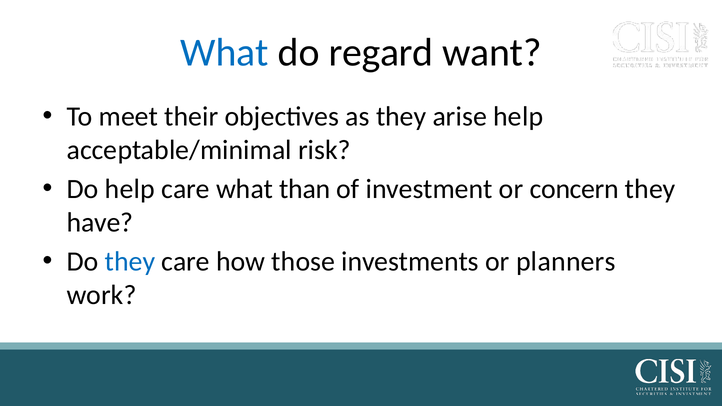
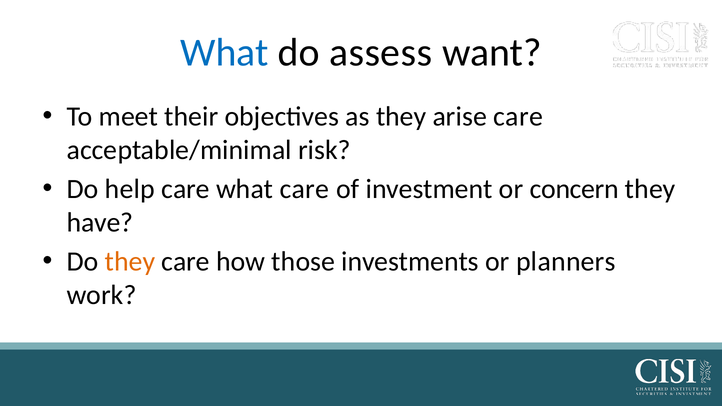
regard: regard -> assess (381, 53)
arise help: help -> care (518, 117)
what than: than -> care (304, 189)
they colour: blue -> orange (130, 262)
